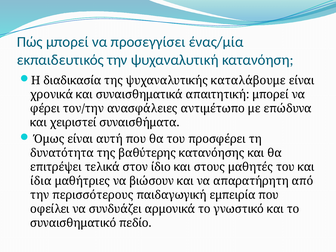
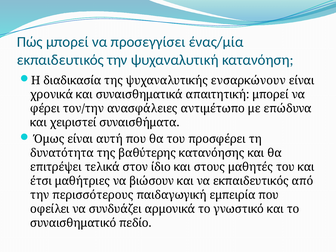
καταλάβουμε: καταλάβουμε -> ενσαρκώνουν (248, 81)
ίδια: ίδια -> έτσι (41, 181)
να απαρατήρητη: απαρατήρητη -> εκπαιδευτικός (251, 181)
